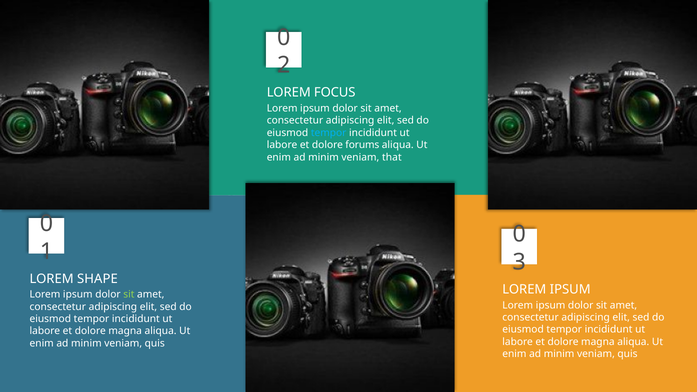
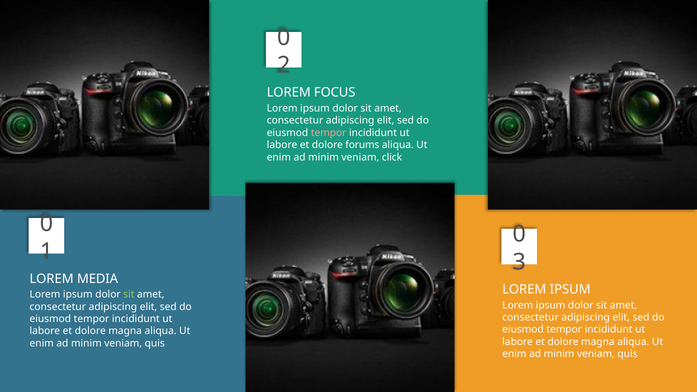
tempor colour: light blue -> pink (329, 133)
that: that -> click (392, 157)
SHAPE: SHAPE -> MEDIA (98, 279)
